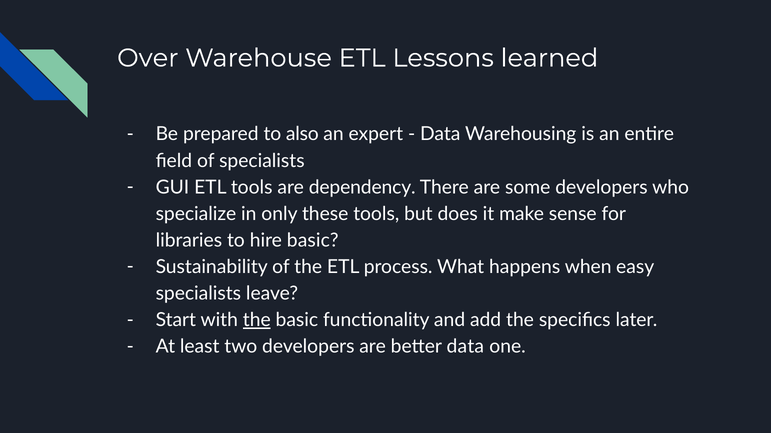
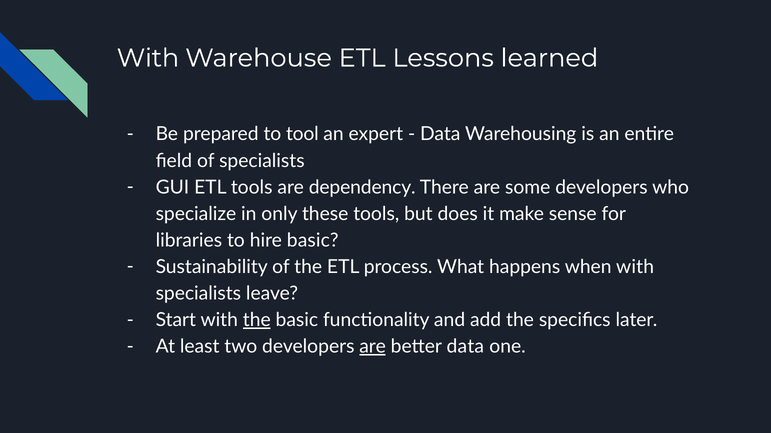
Over: Over -> With (148, 58)
also: also -> tool (302, 134)
when easy: easy -> with (635, 267)
are underline: none -> present (373, 347)
